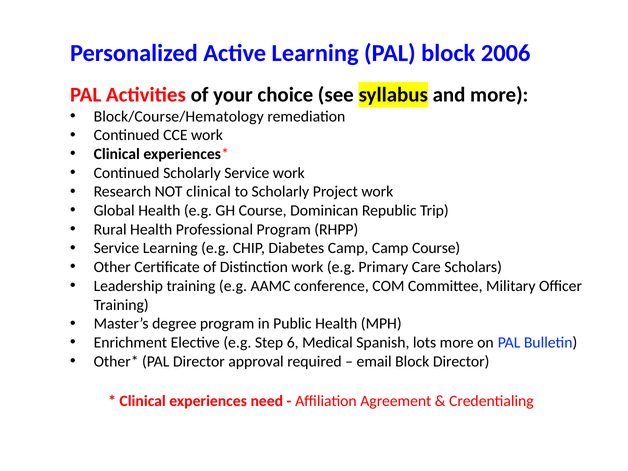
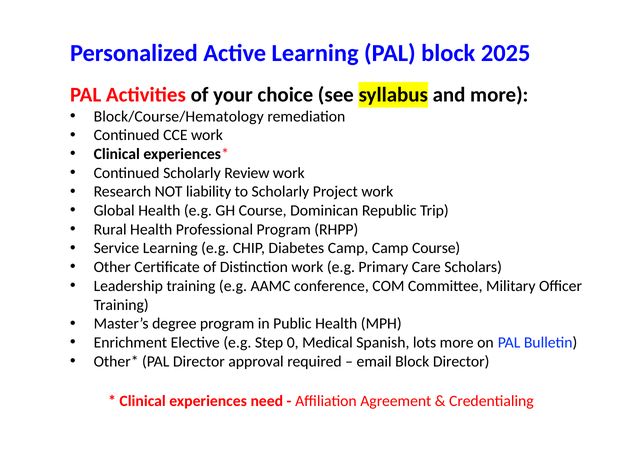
2006: 2006 -> 2025 (506, 53)
Scholarly Service: Service -> Review (247, 173)
NOT clinical: clinical -> liability (209, 192)
6: 6 -> 0 (293, 343)
